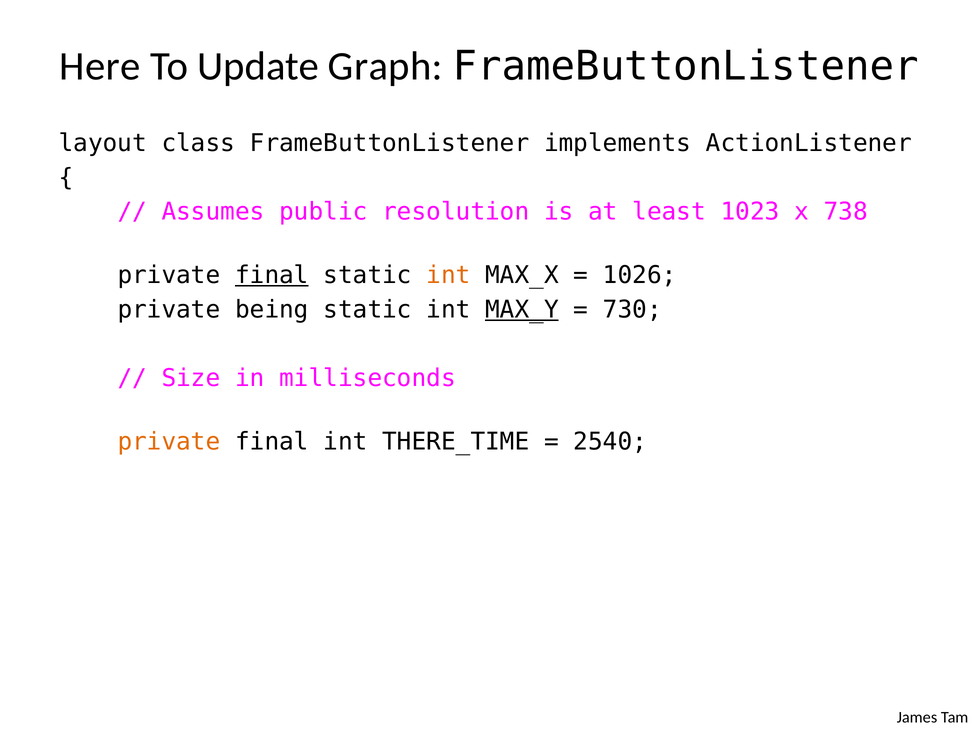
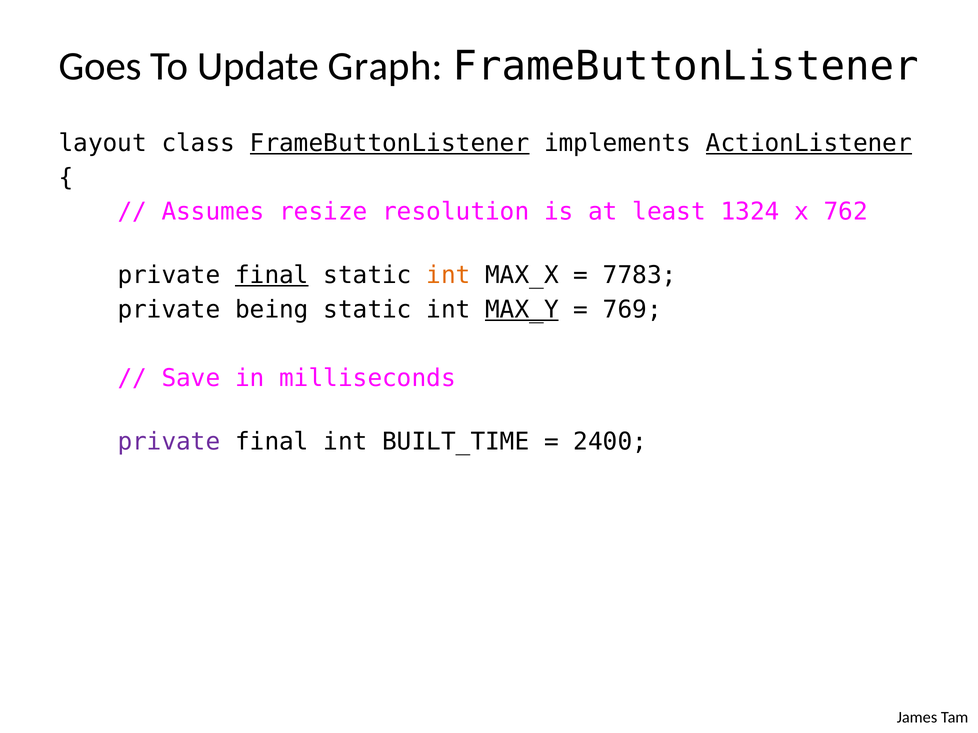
Here: Here -> Goes (100, 66)
FrameButtonListener underline: none -> present (390, 144)
ActionListener underline: none -> present (809, 144)
public: public -> resize (323, 212)
1023: 1023 -> 1324 (750, 212)
738: 738 -> 762 (846, 212)
1026: 1026 -> 7783 (640, 276)
730: 730 -> 769 (632, 310)
Size: Size -> Save (191, 378)
private colour: orange -> purple (169, 442)
THERE_TIME: THERE_TIME -> BUILT_TIME (456, 442)
2540: 2540 -> 2400 (610, 442)
